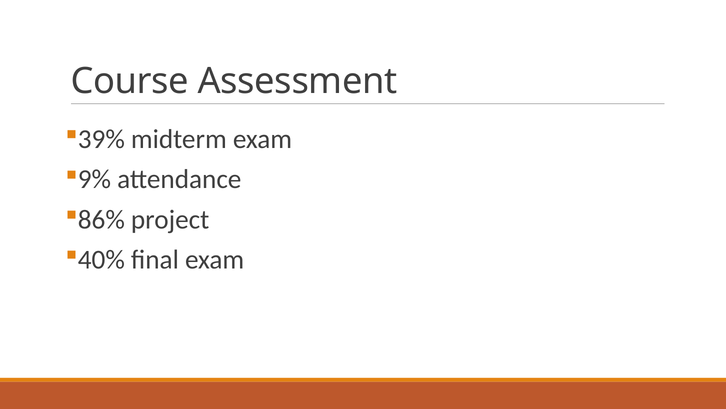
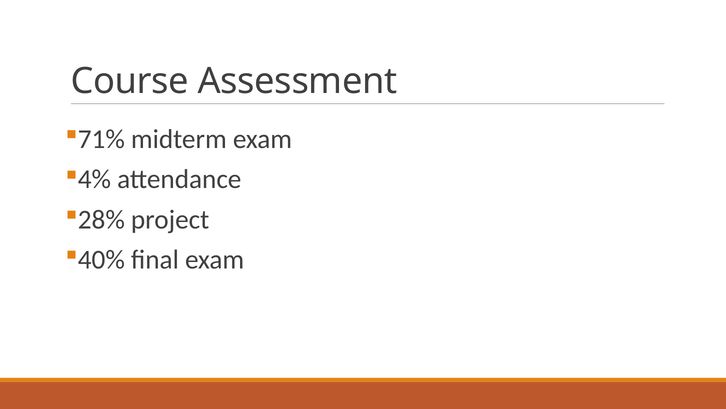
39%: 39% -> 71% (101, 139)
9%: 9% -> 4% (94, 179)
86%: 86% -> 28% (101, 219)
